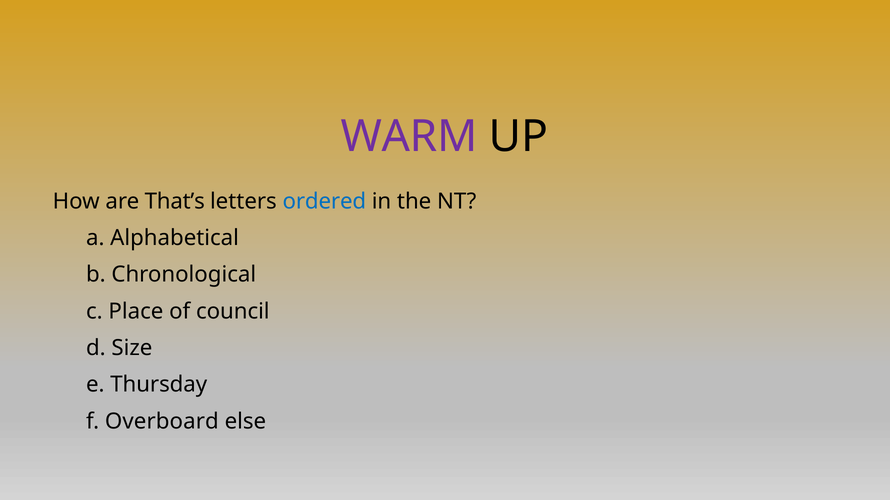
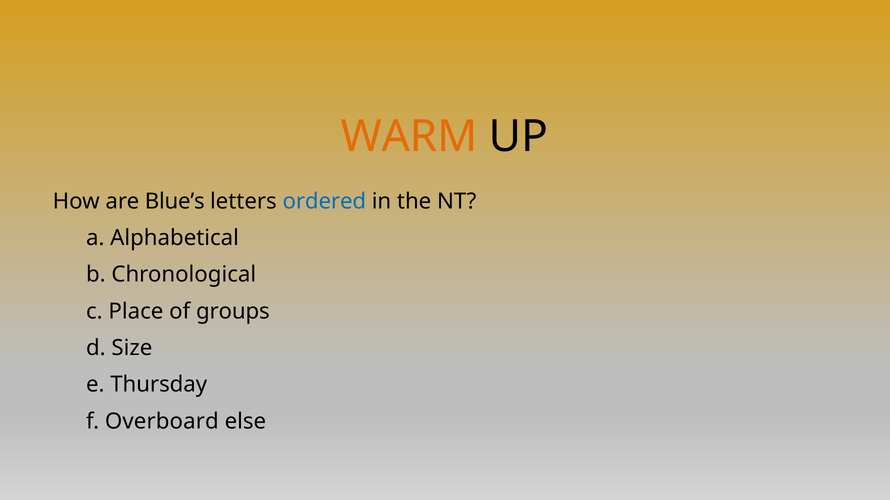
WARM colour: purple -> orange (409, 137)
That’s: That’s -> Blue’s (175, 201)
council: council -> groups (233, 312)
